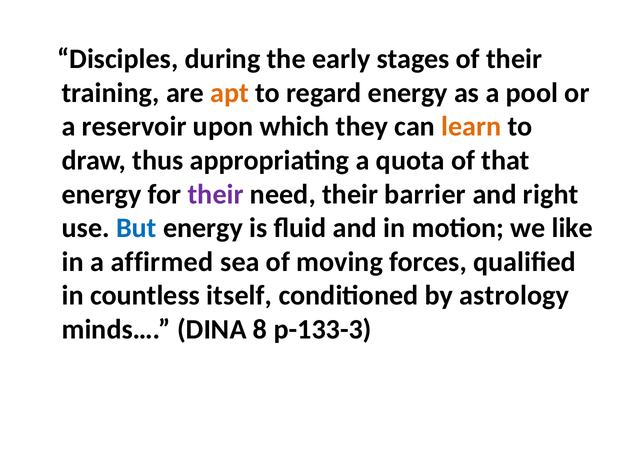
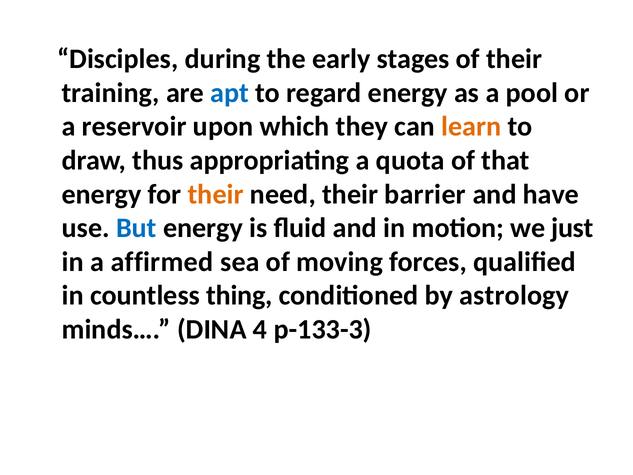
apt colour: orange -> blue (230, 93)
their colour: purple -> orange (216, 194)
right: right -> have (551, 194)
like: like -> just (572, 228)
itself: itself -> thing (239, 296)
8: 8 -> 4 (260, 329)
